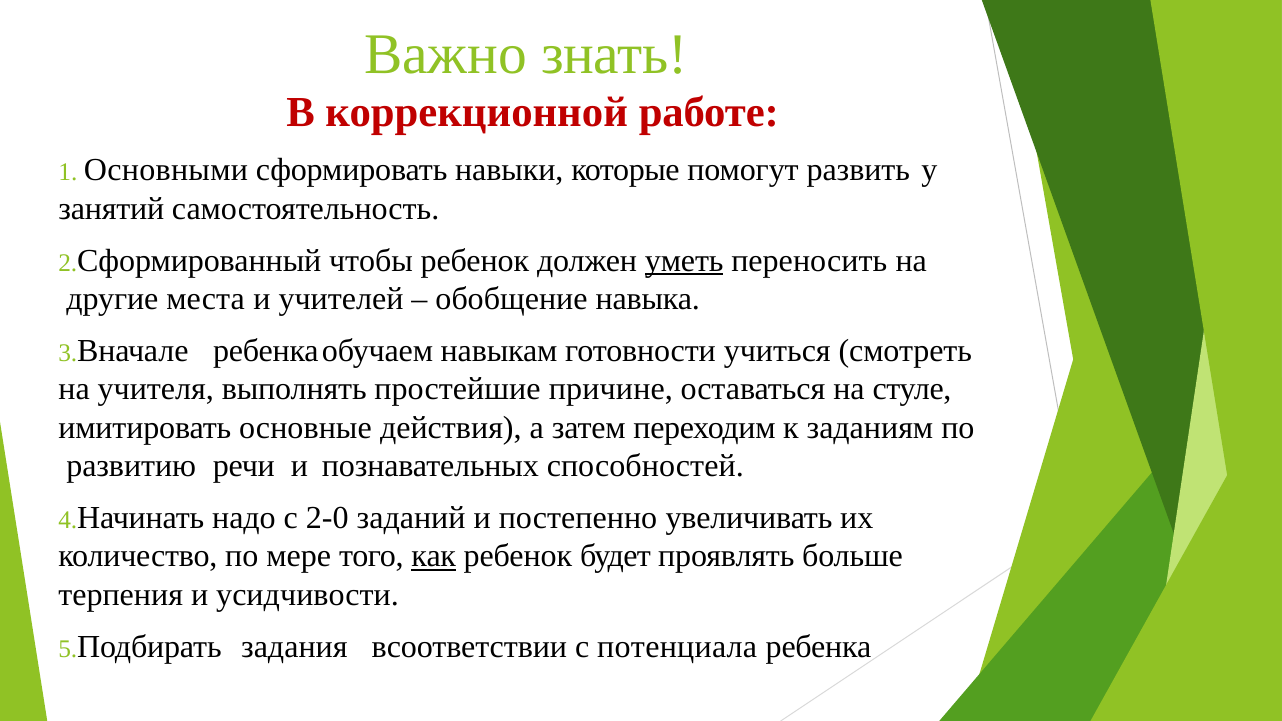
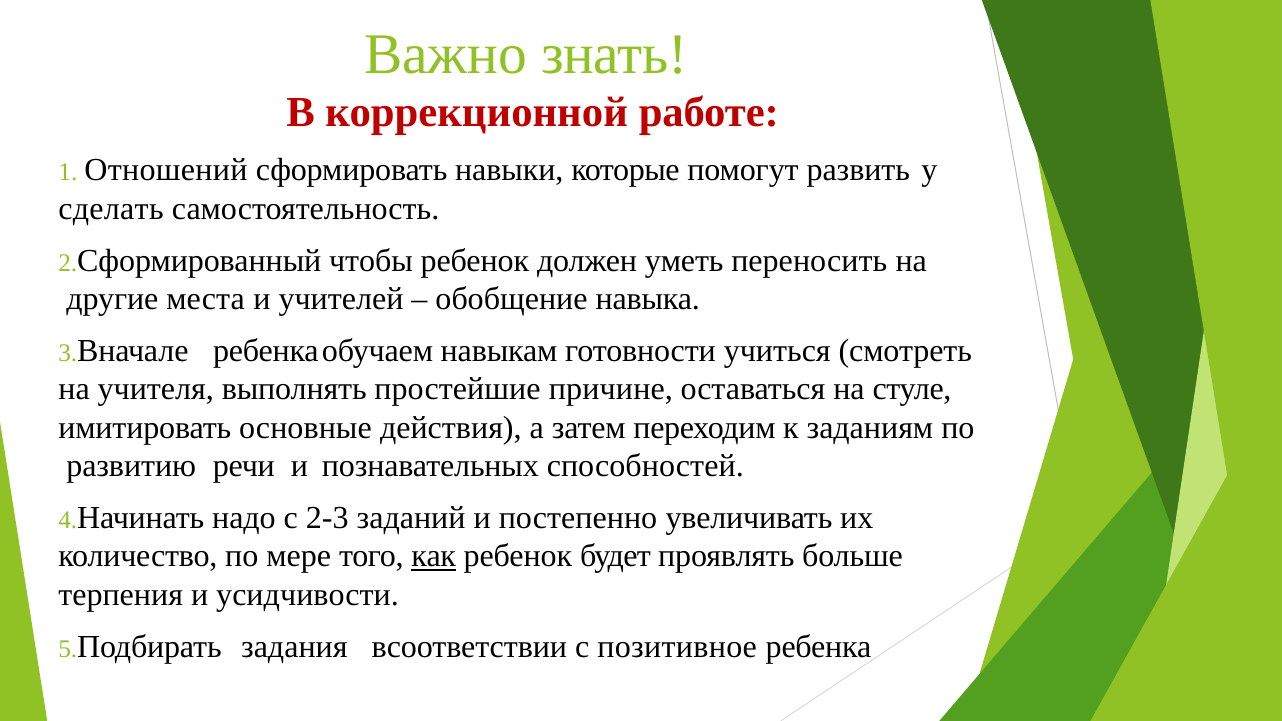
Основными: Основными -> Отношений (166, 170)
занятий: занятий -> сделать (111, 209)
уметь underline: present -> none (684, 261)
2-0: 2-0 -> 2-3 (327, 518)
потенциала: потенциала -> позитивное (677, 647)
